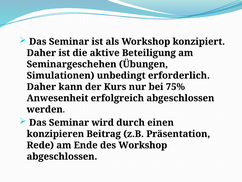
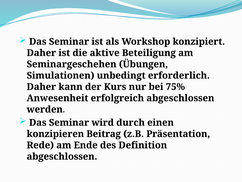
des Workshop: Workshop -> Definition (143, 145)
